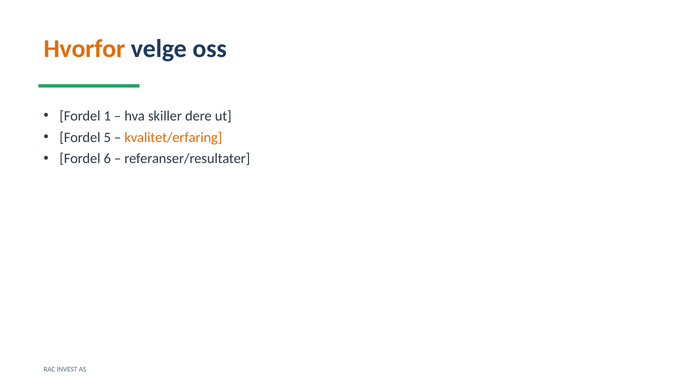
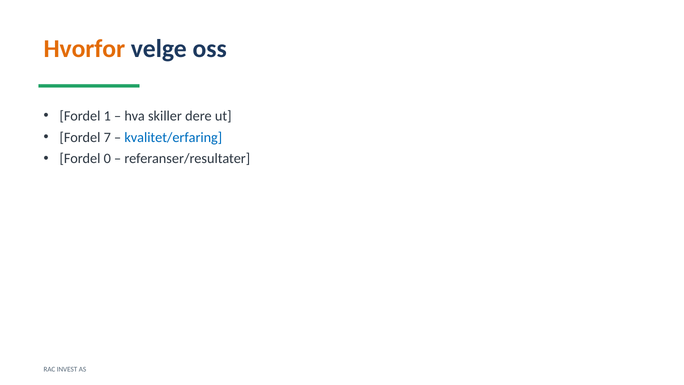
5: 5 -> 7 (107, 137)
kvalitet/erfaring colour: orange -> blue (173, 137)
6: 6 -> 0 (107, 159)
